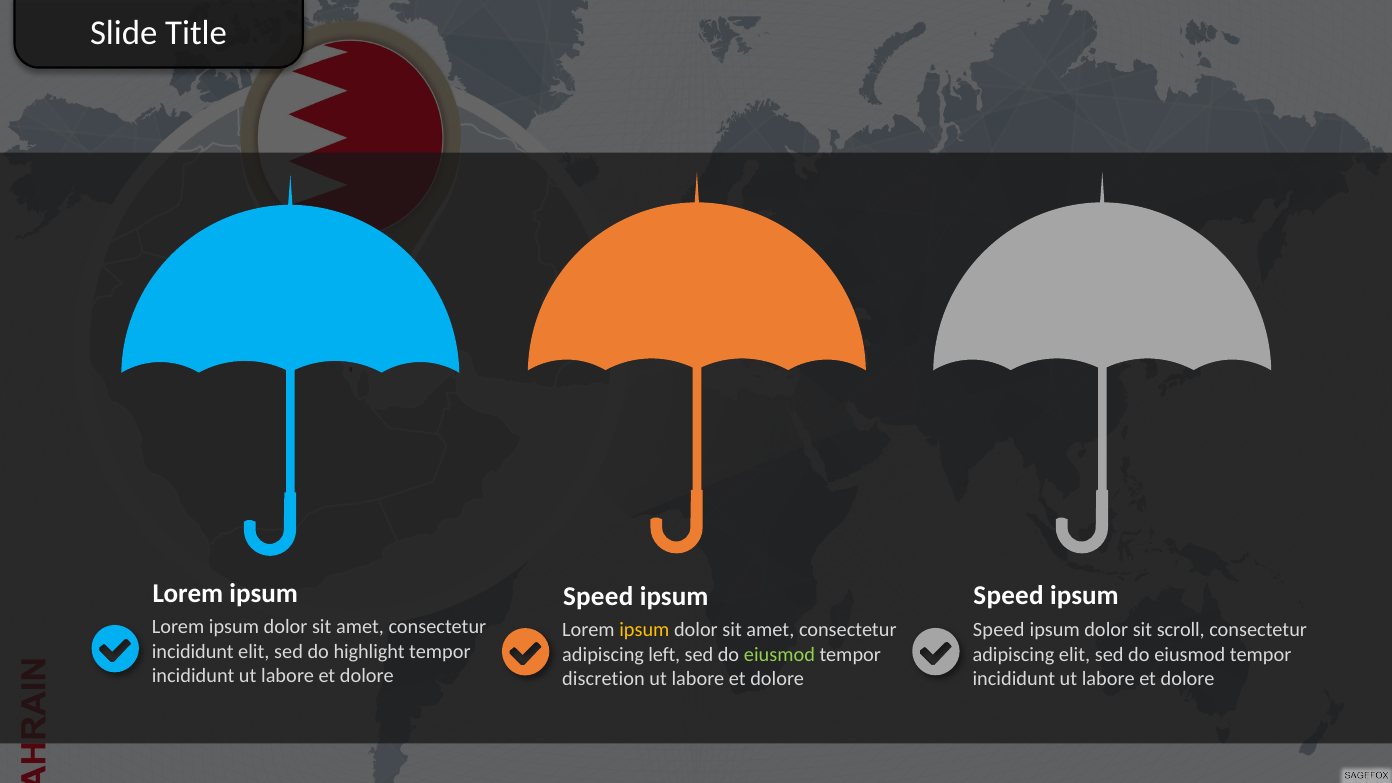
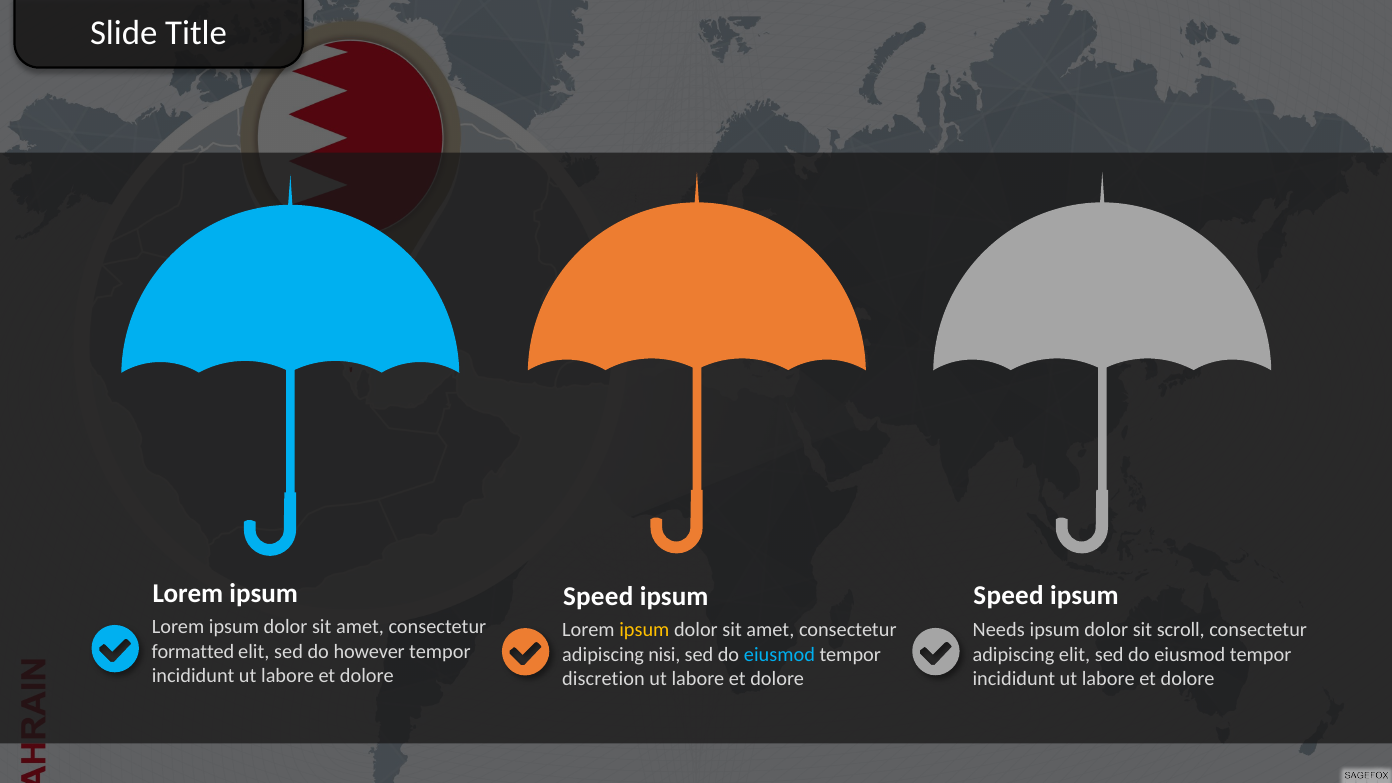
Speed: Speed -> Needs (999, 630)
incididunt: incididunt -> formatted (193, 652)
highlight: highlight -> however (369, 652)
left: left -> nisi (664, 655)
eiusmod colour: light green -> light blue (779, 655)
